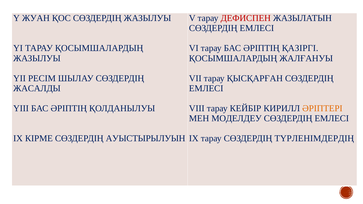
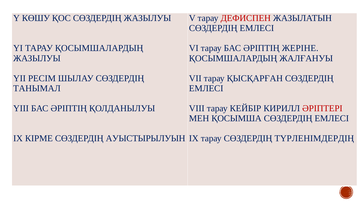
ЖУАН: ЖУАН -> КӨШУ (36, 18)
ҚАЗІРГІ: ҚАЗІРГІ -> ЖЕРІНЕ (300, 48)
ЖАСАЛДЫ: ЖАСАЛДЫ -> ТАНЫМАЛ (37, 88)
ӘРІПТЕРІ colour: orange -> red (322, 108)
МОДЕЛДЕУ: МОДЕЛДЕУ -> ҚОСЫМША (236, 119)
